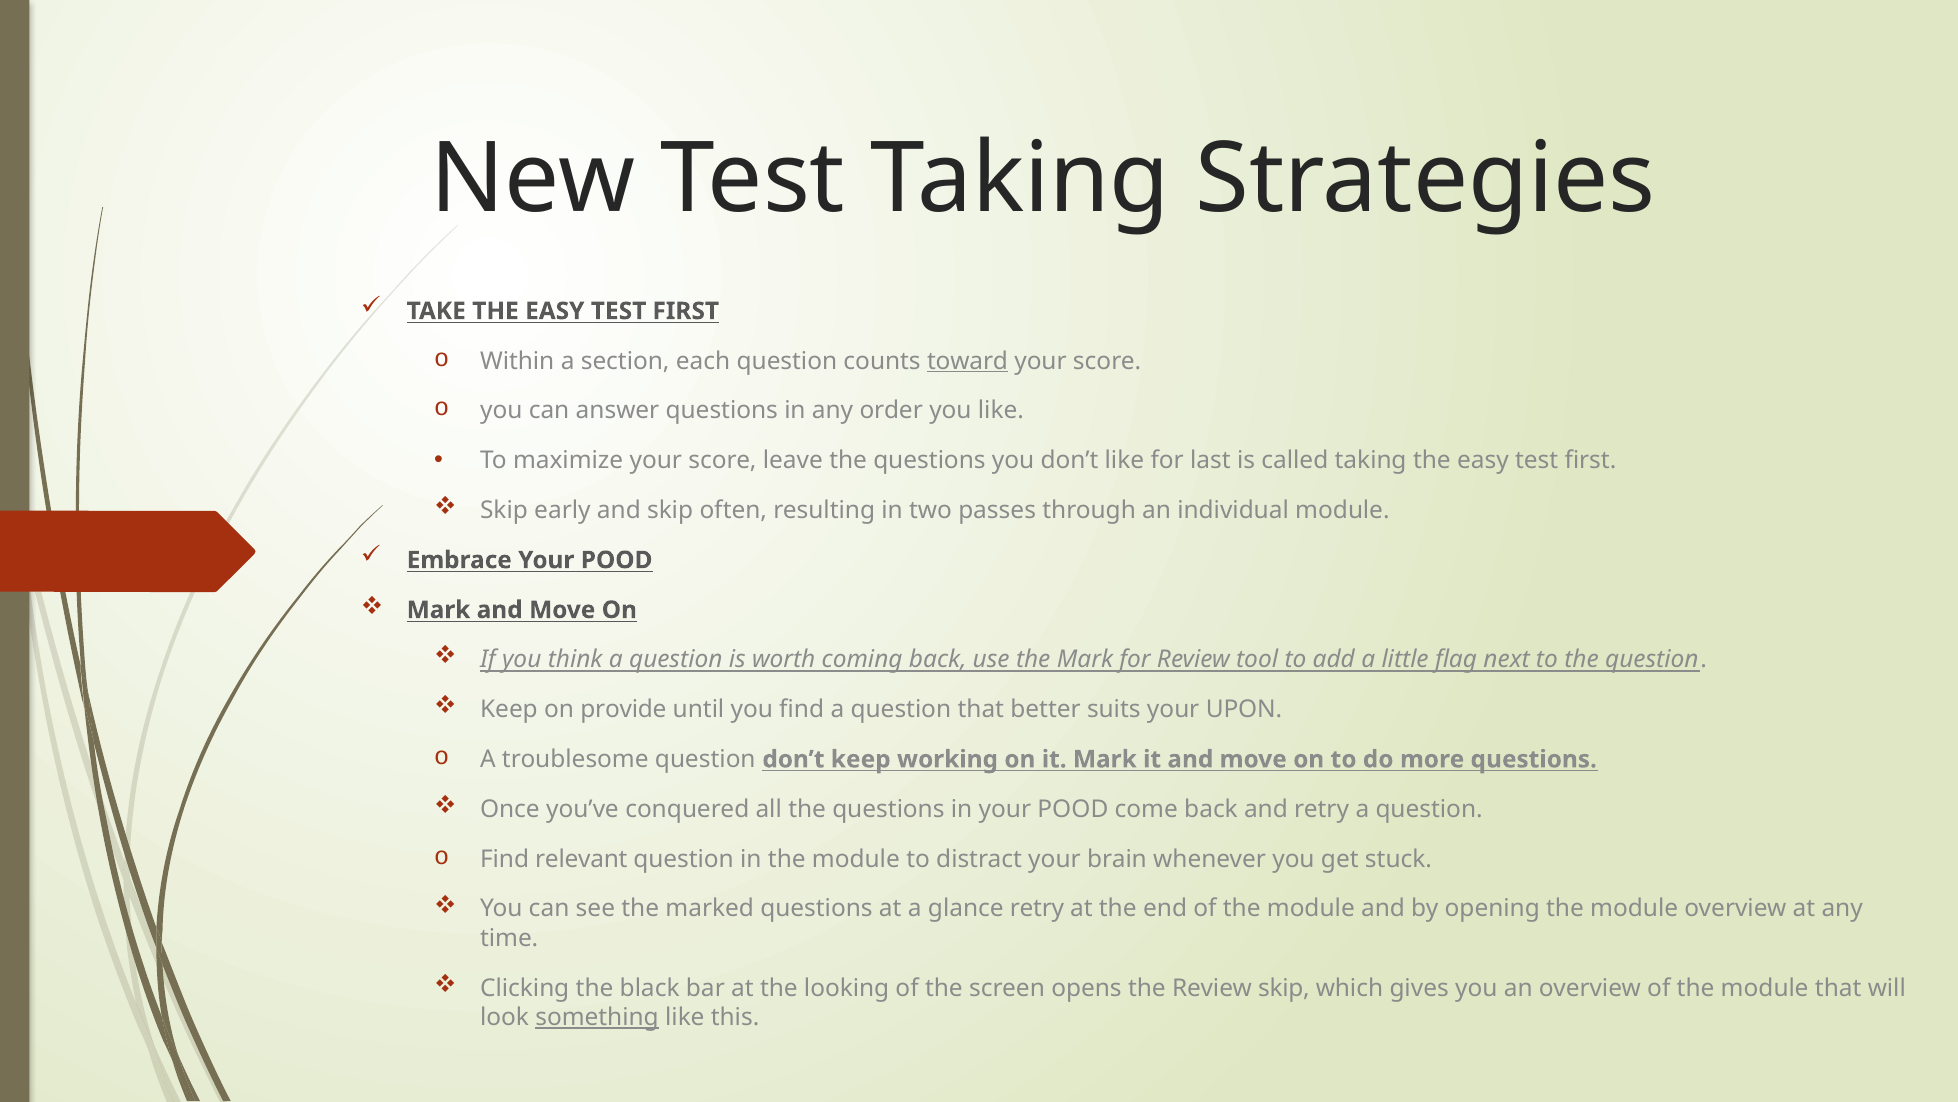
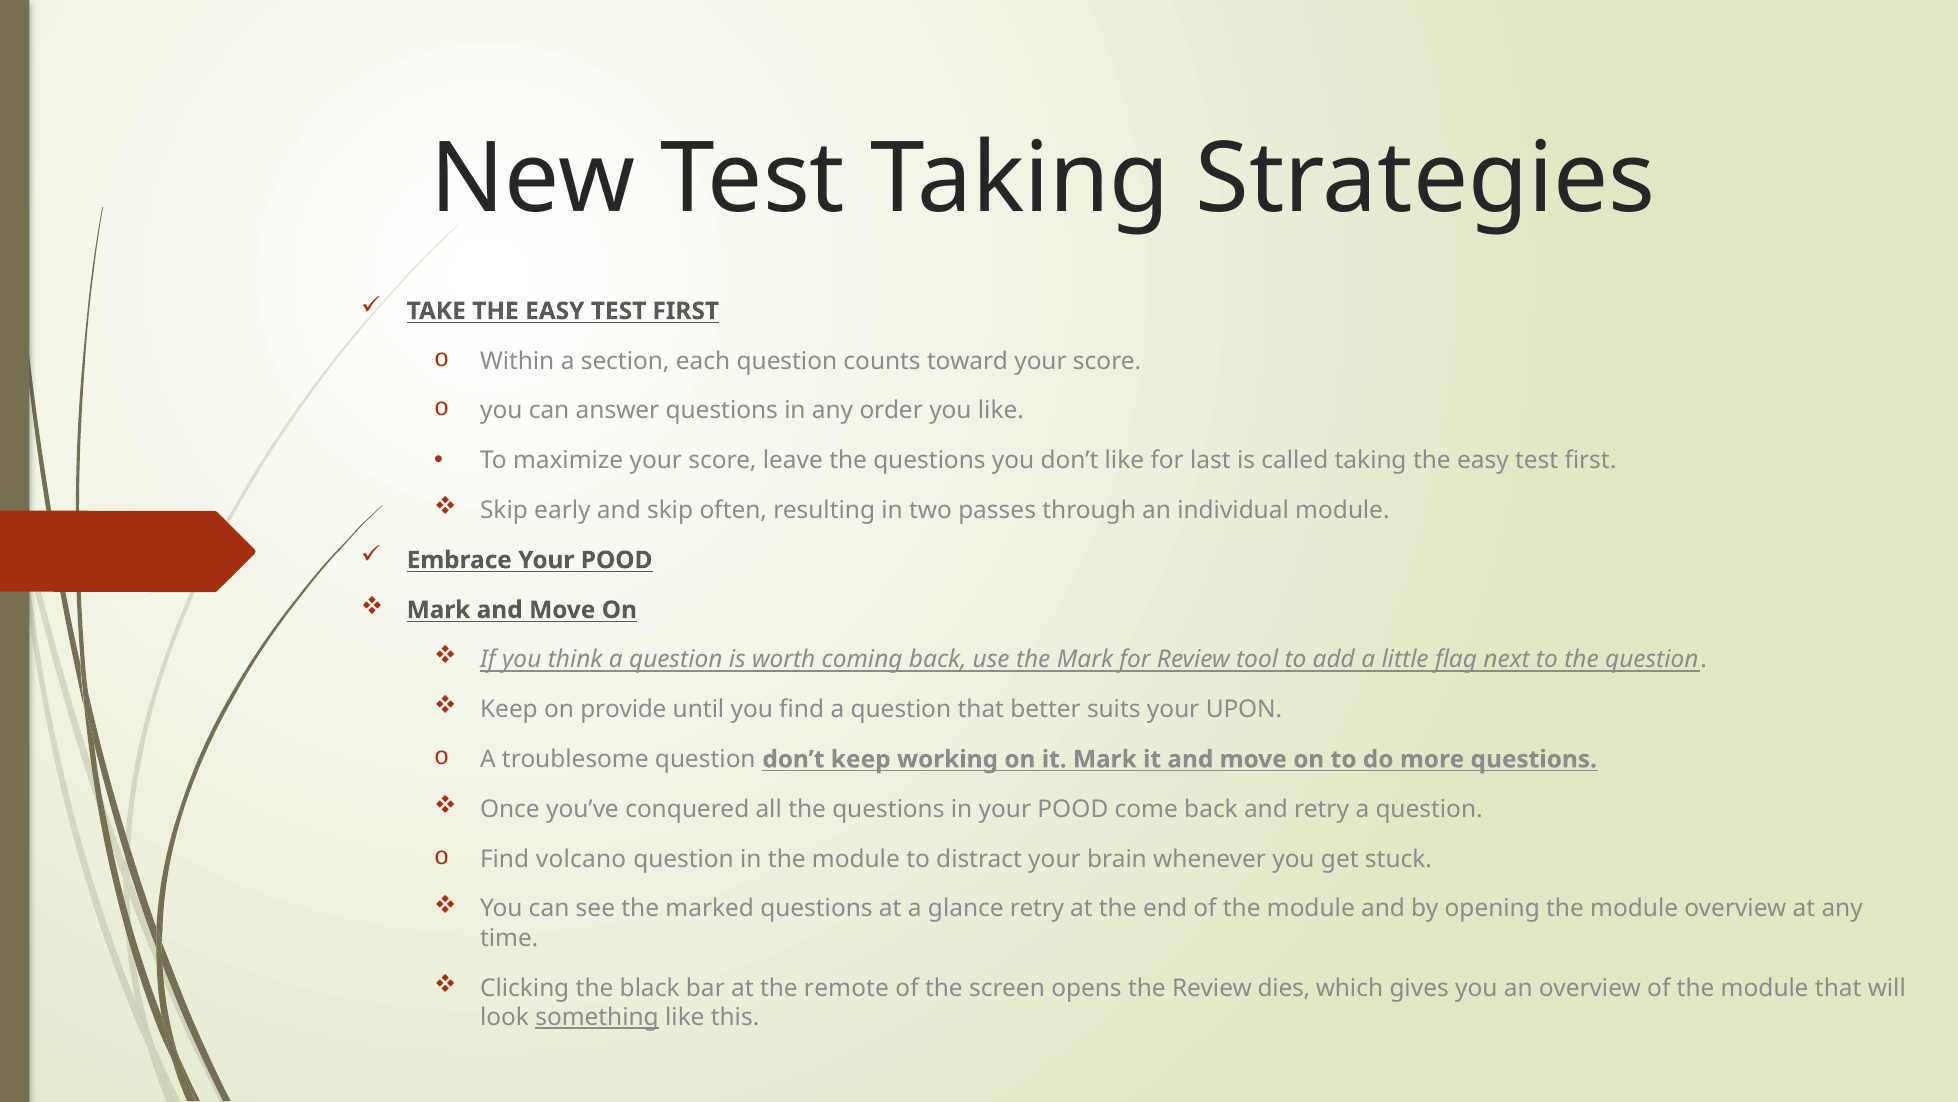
toward underline: present -> none (968, 361)
relevant: relevant -> volcano (581, 859)
looking: looking -> remote (847, 987)
Review skip: skip -> dies (1284, 987)
